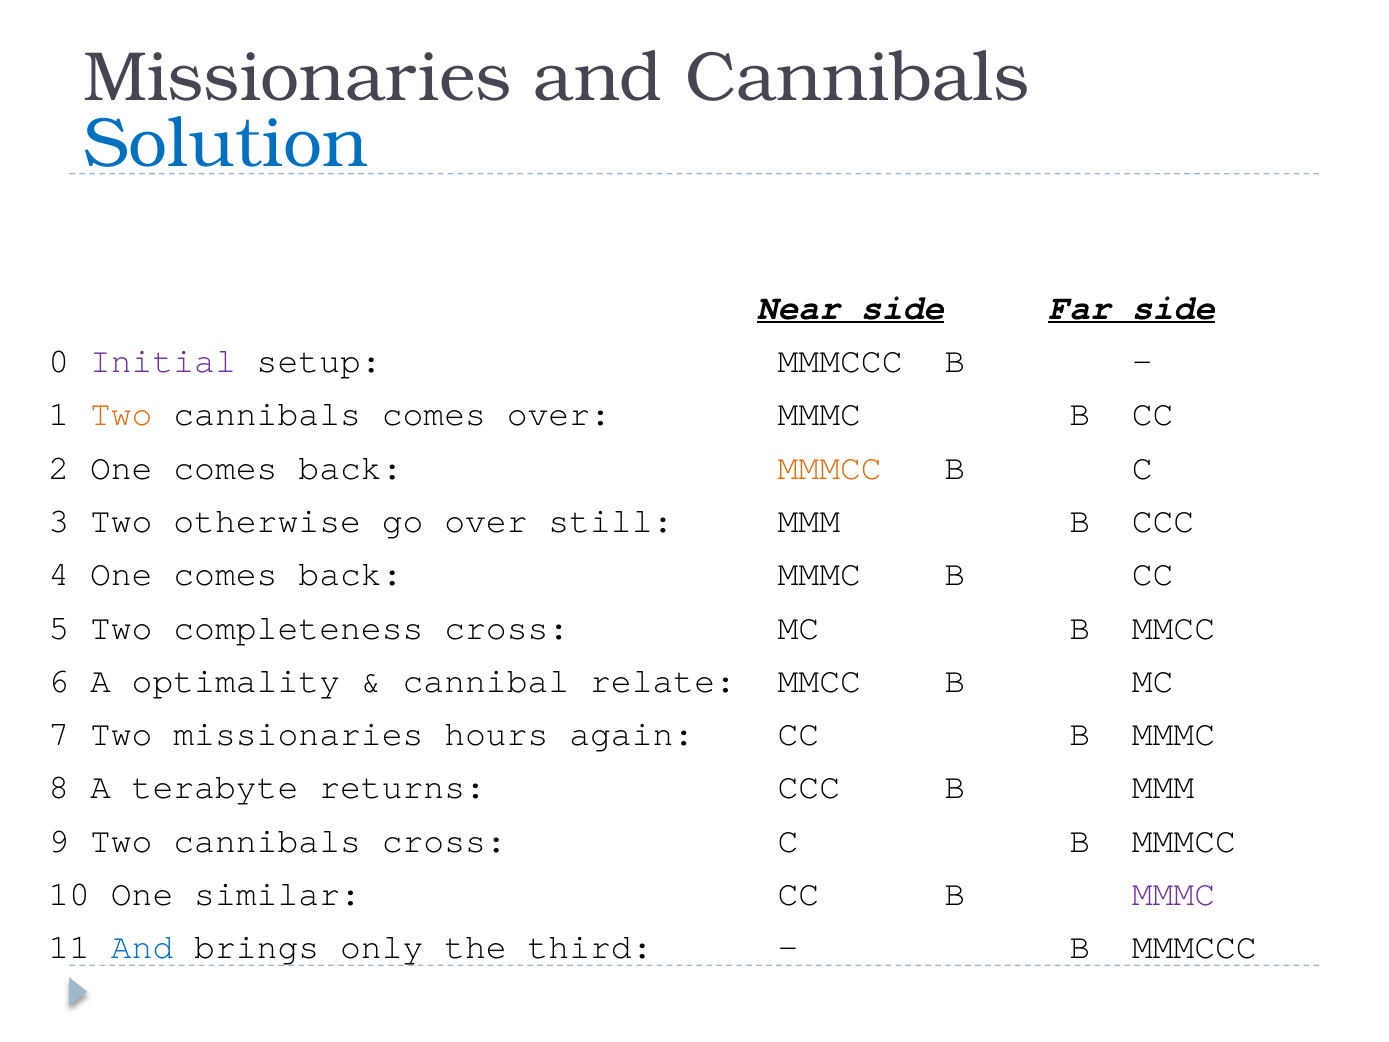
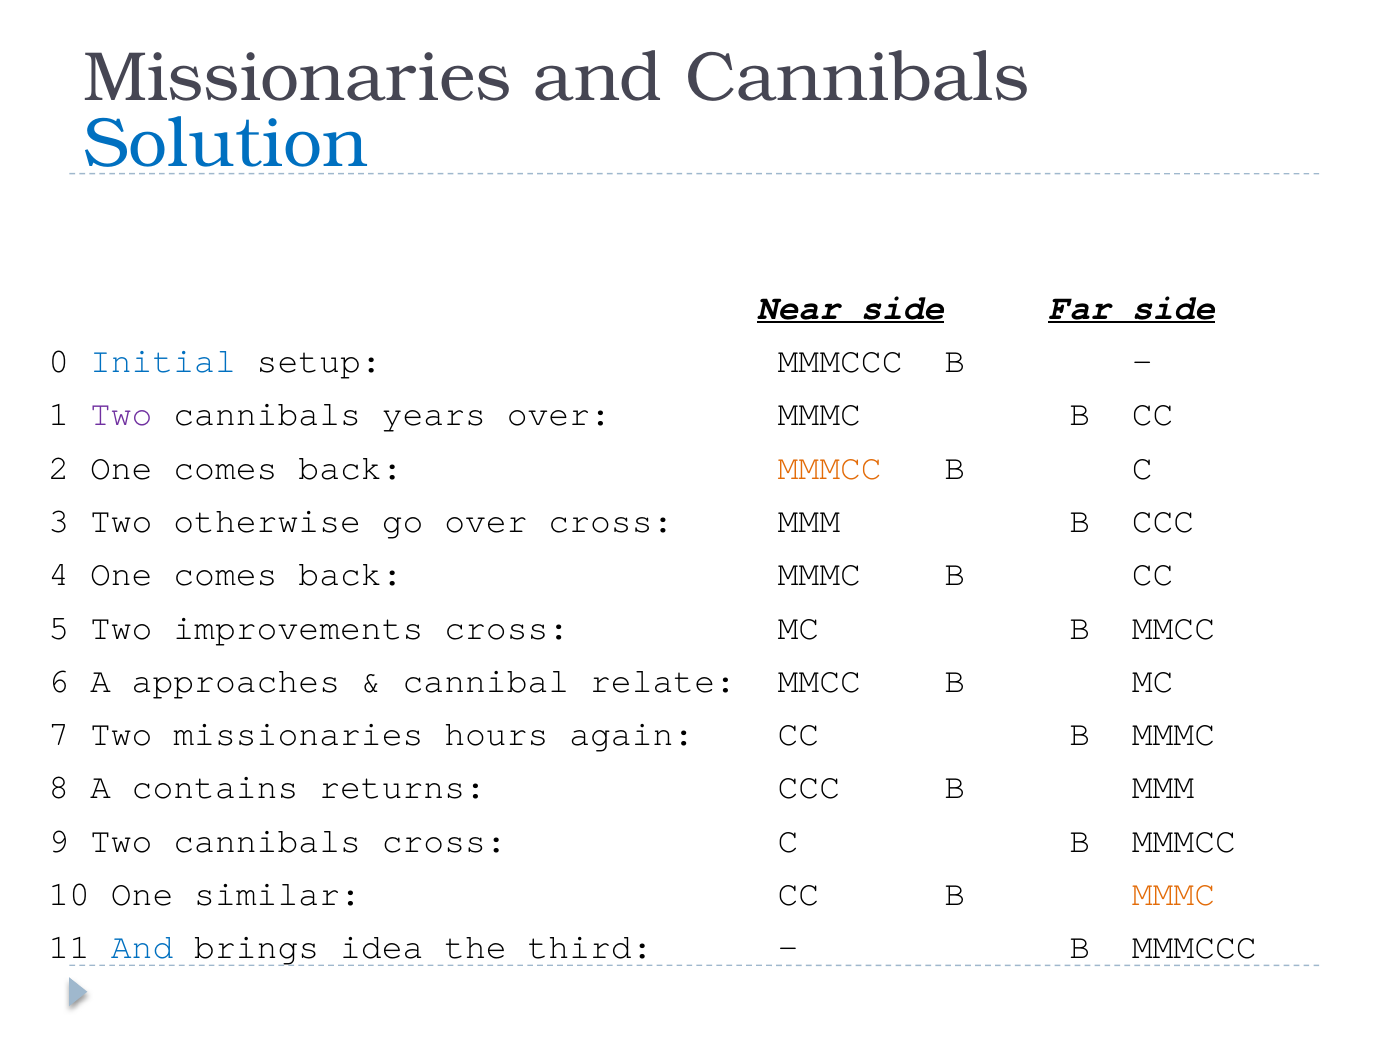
Initial colour: purple -> blue (163, 361)
Two colour: orange -> purple (121, 414)
cannibals comes: comes -> years (434, 414)
over still: still -> cross (611, 521)
completeness: completeness -> improvements (298, 627)
optimality: optimality -> approaches (236, 681)
terabyte: terabyte -> contains (215, 787)
MMMC colour: purple -> orange (1173, 894)
only: only -> idea (382, 947)
